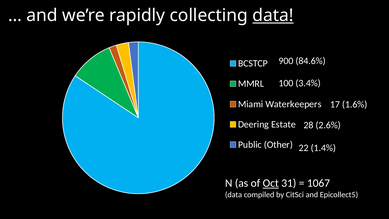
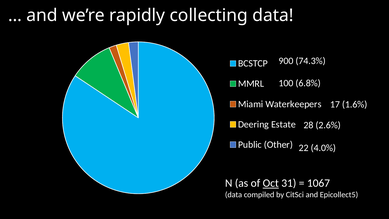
data underline: present -> none (273, 15)
84.6%: 84.6% -> 74.3% (311, 61)
3.4%: 3.4% -> 6.8% (308, 83)
1.4%: 1.4% -> 4.0% (323, 148)
